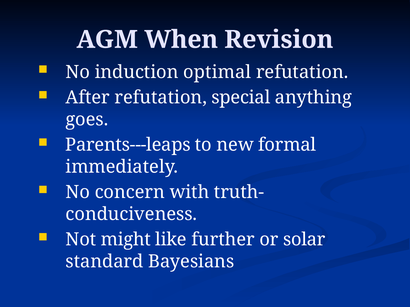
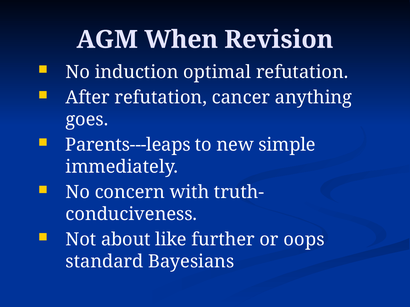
special: special -> cancer (241, 98)
formal: formal -> simple (287, 145)
might: might -> about (126, 240)
solar: solar -> oops (304, 240)
